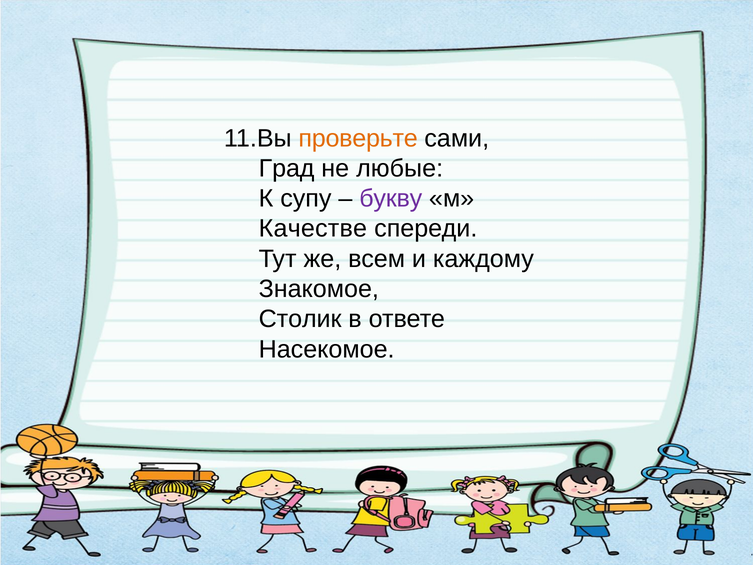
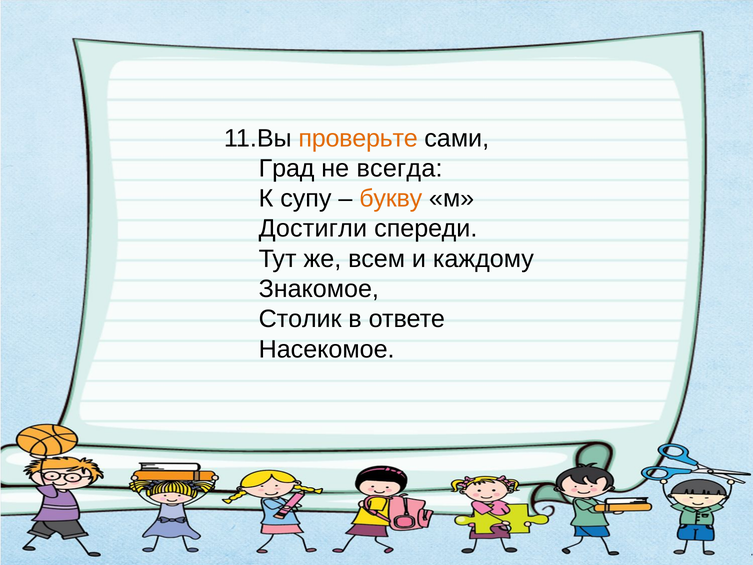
любые: любые -> всегда (400, 168)
букву colour: purple -> orange (391, 198)
Качестве: Качестве -> Достигли (313, 229)
